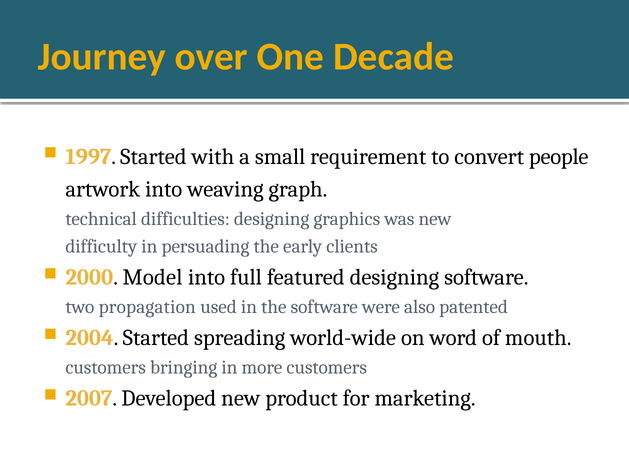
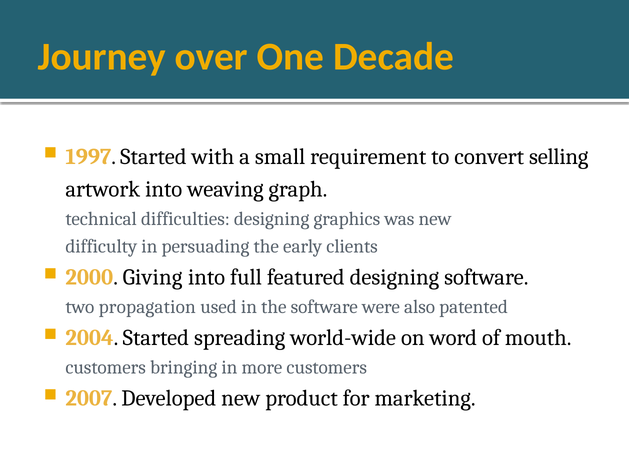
people: people -> selling (559, 157)
Model: Model -> Giving (153, 277)
